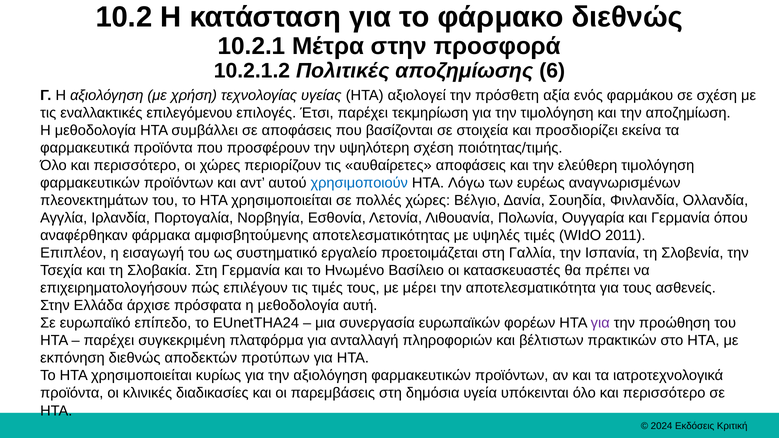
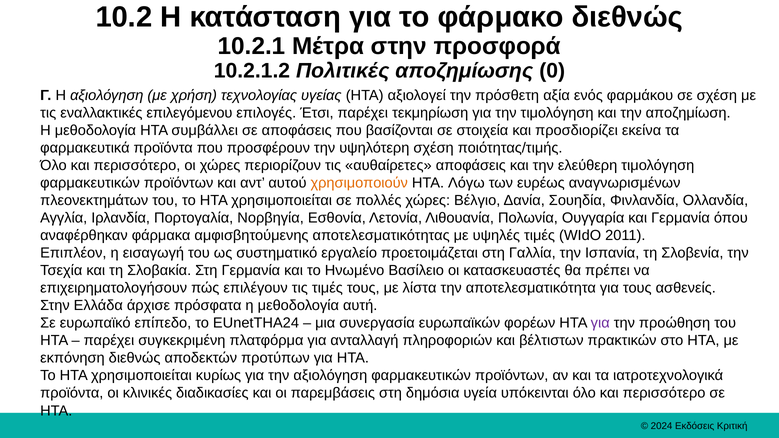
6: 6 -> 0 (552, 71)
χρησιμοποιούν colour: blue -> orange (359, 183)
μέρει: μέρει -> λίστα (420, 288)
